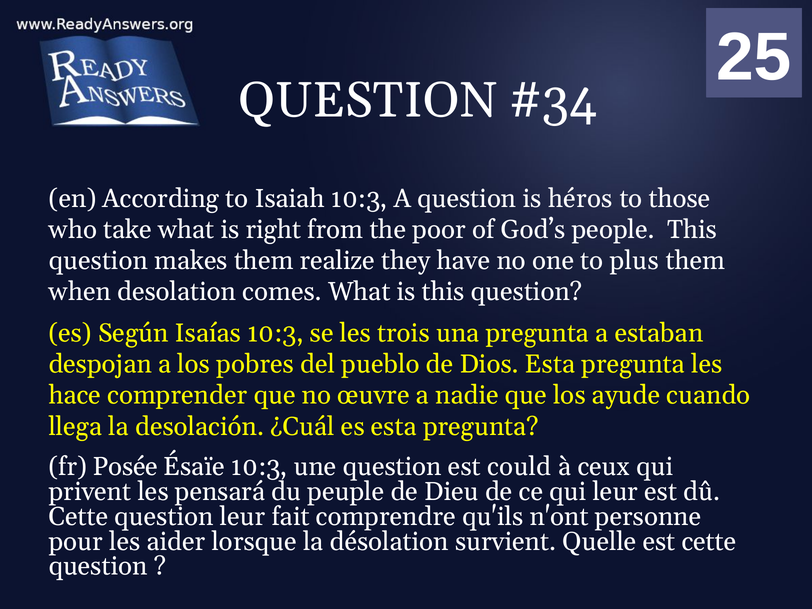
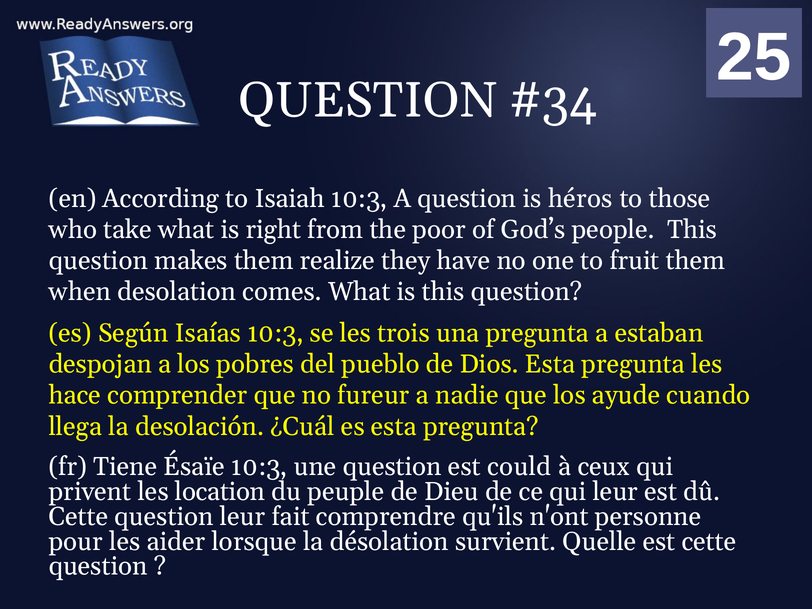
plus: plus -> fruit (634, 261)
œuvre: œuvre -> fureur (373, 395)
Posée: Posée -> Tiene (125, 467)
pensará: pensará -> location (220, 492)
